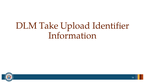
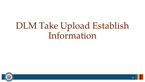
Identifier: Identifier -> Establish (111, 26)
